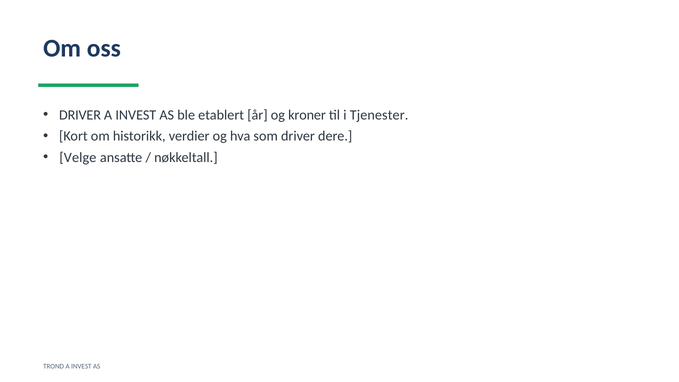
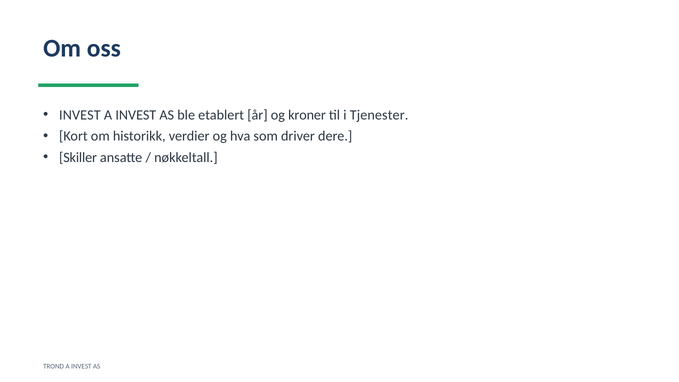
DRIVER: DRIVER -> INVEST (80, 115)
Velge: Velge -> Skiller (78, 157)
